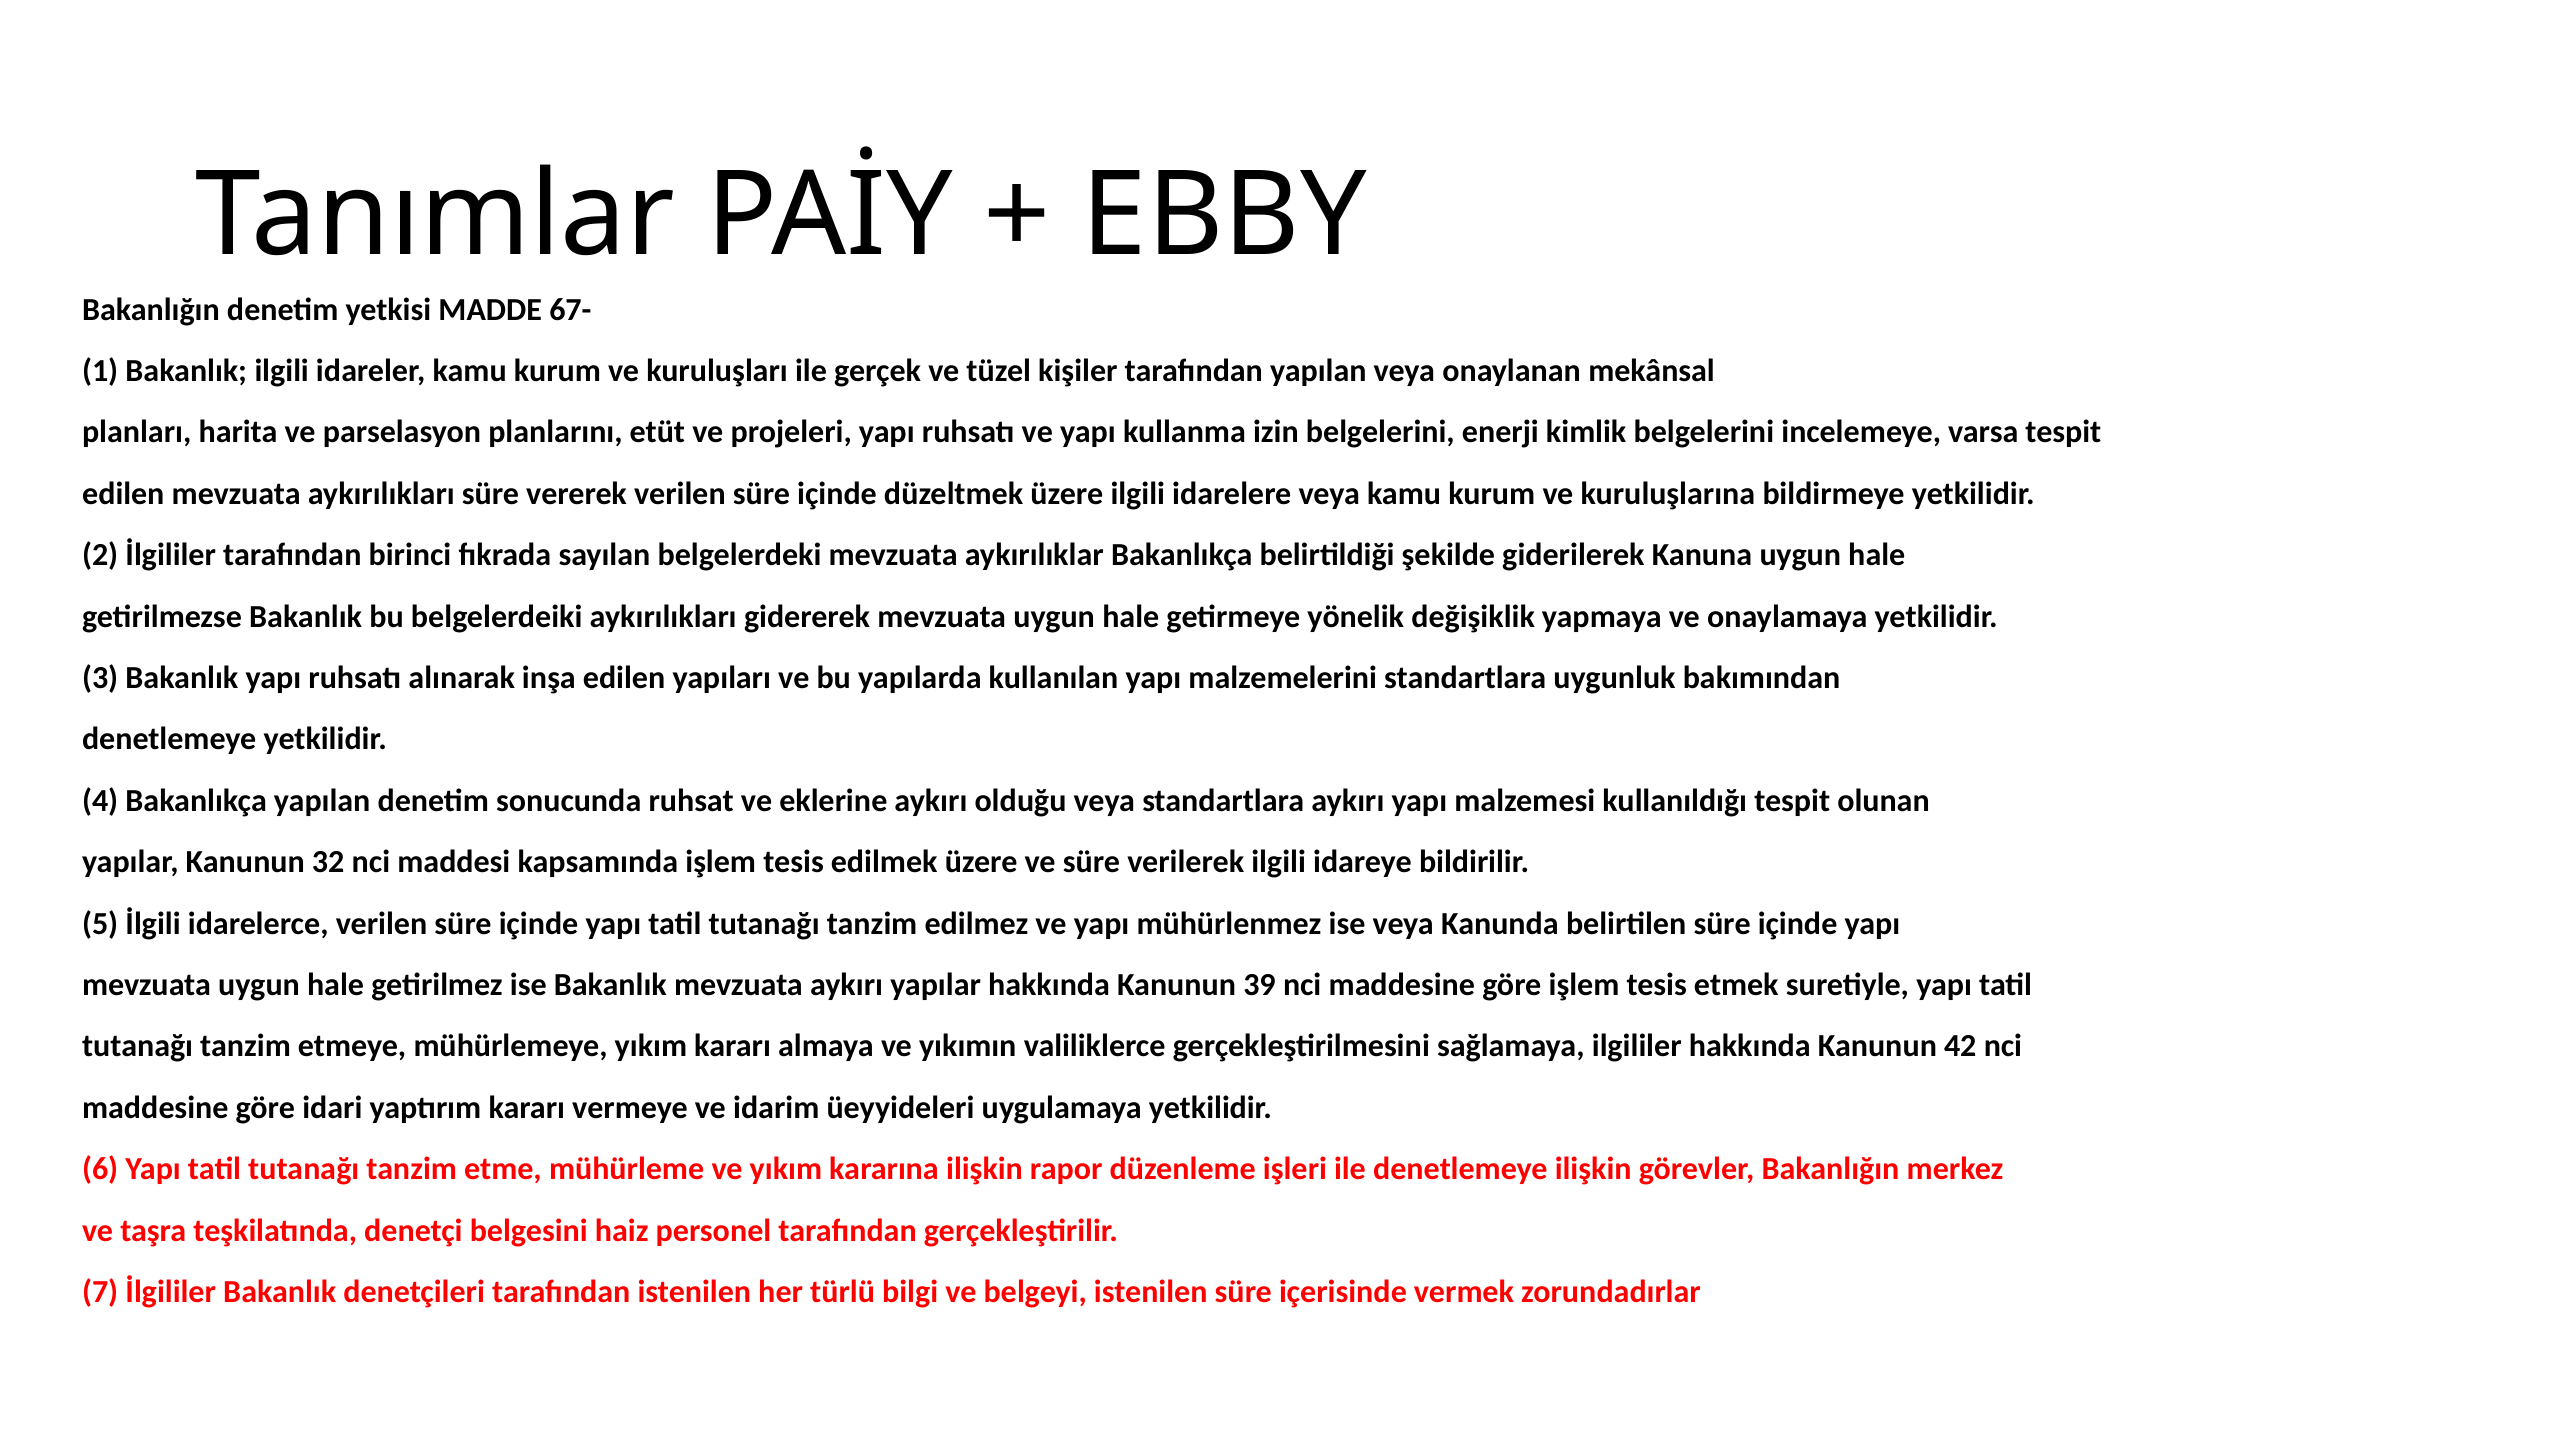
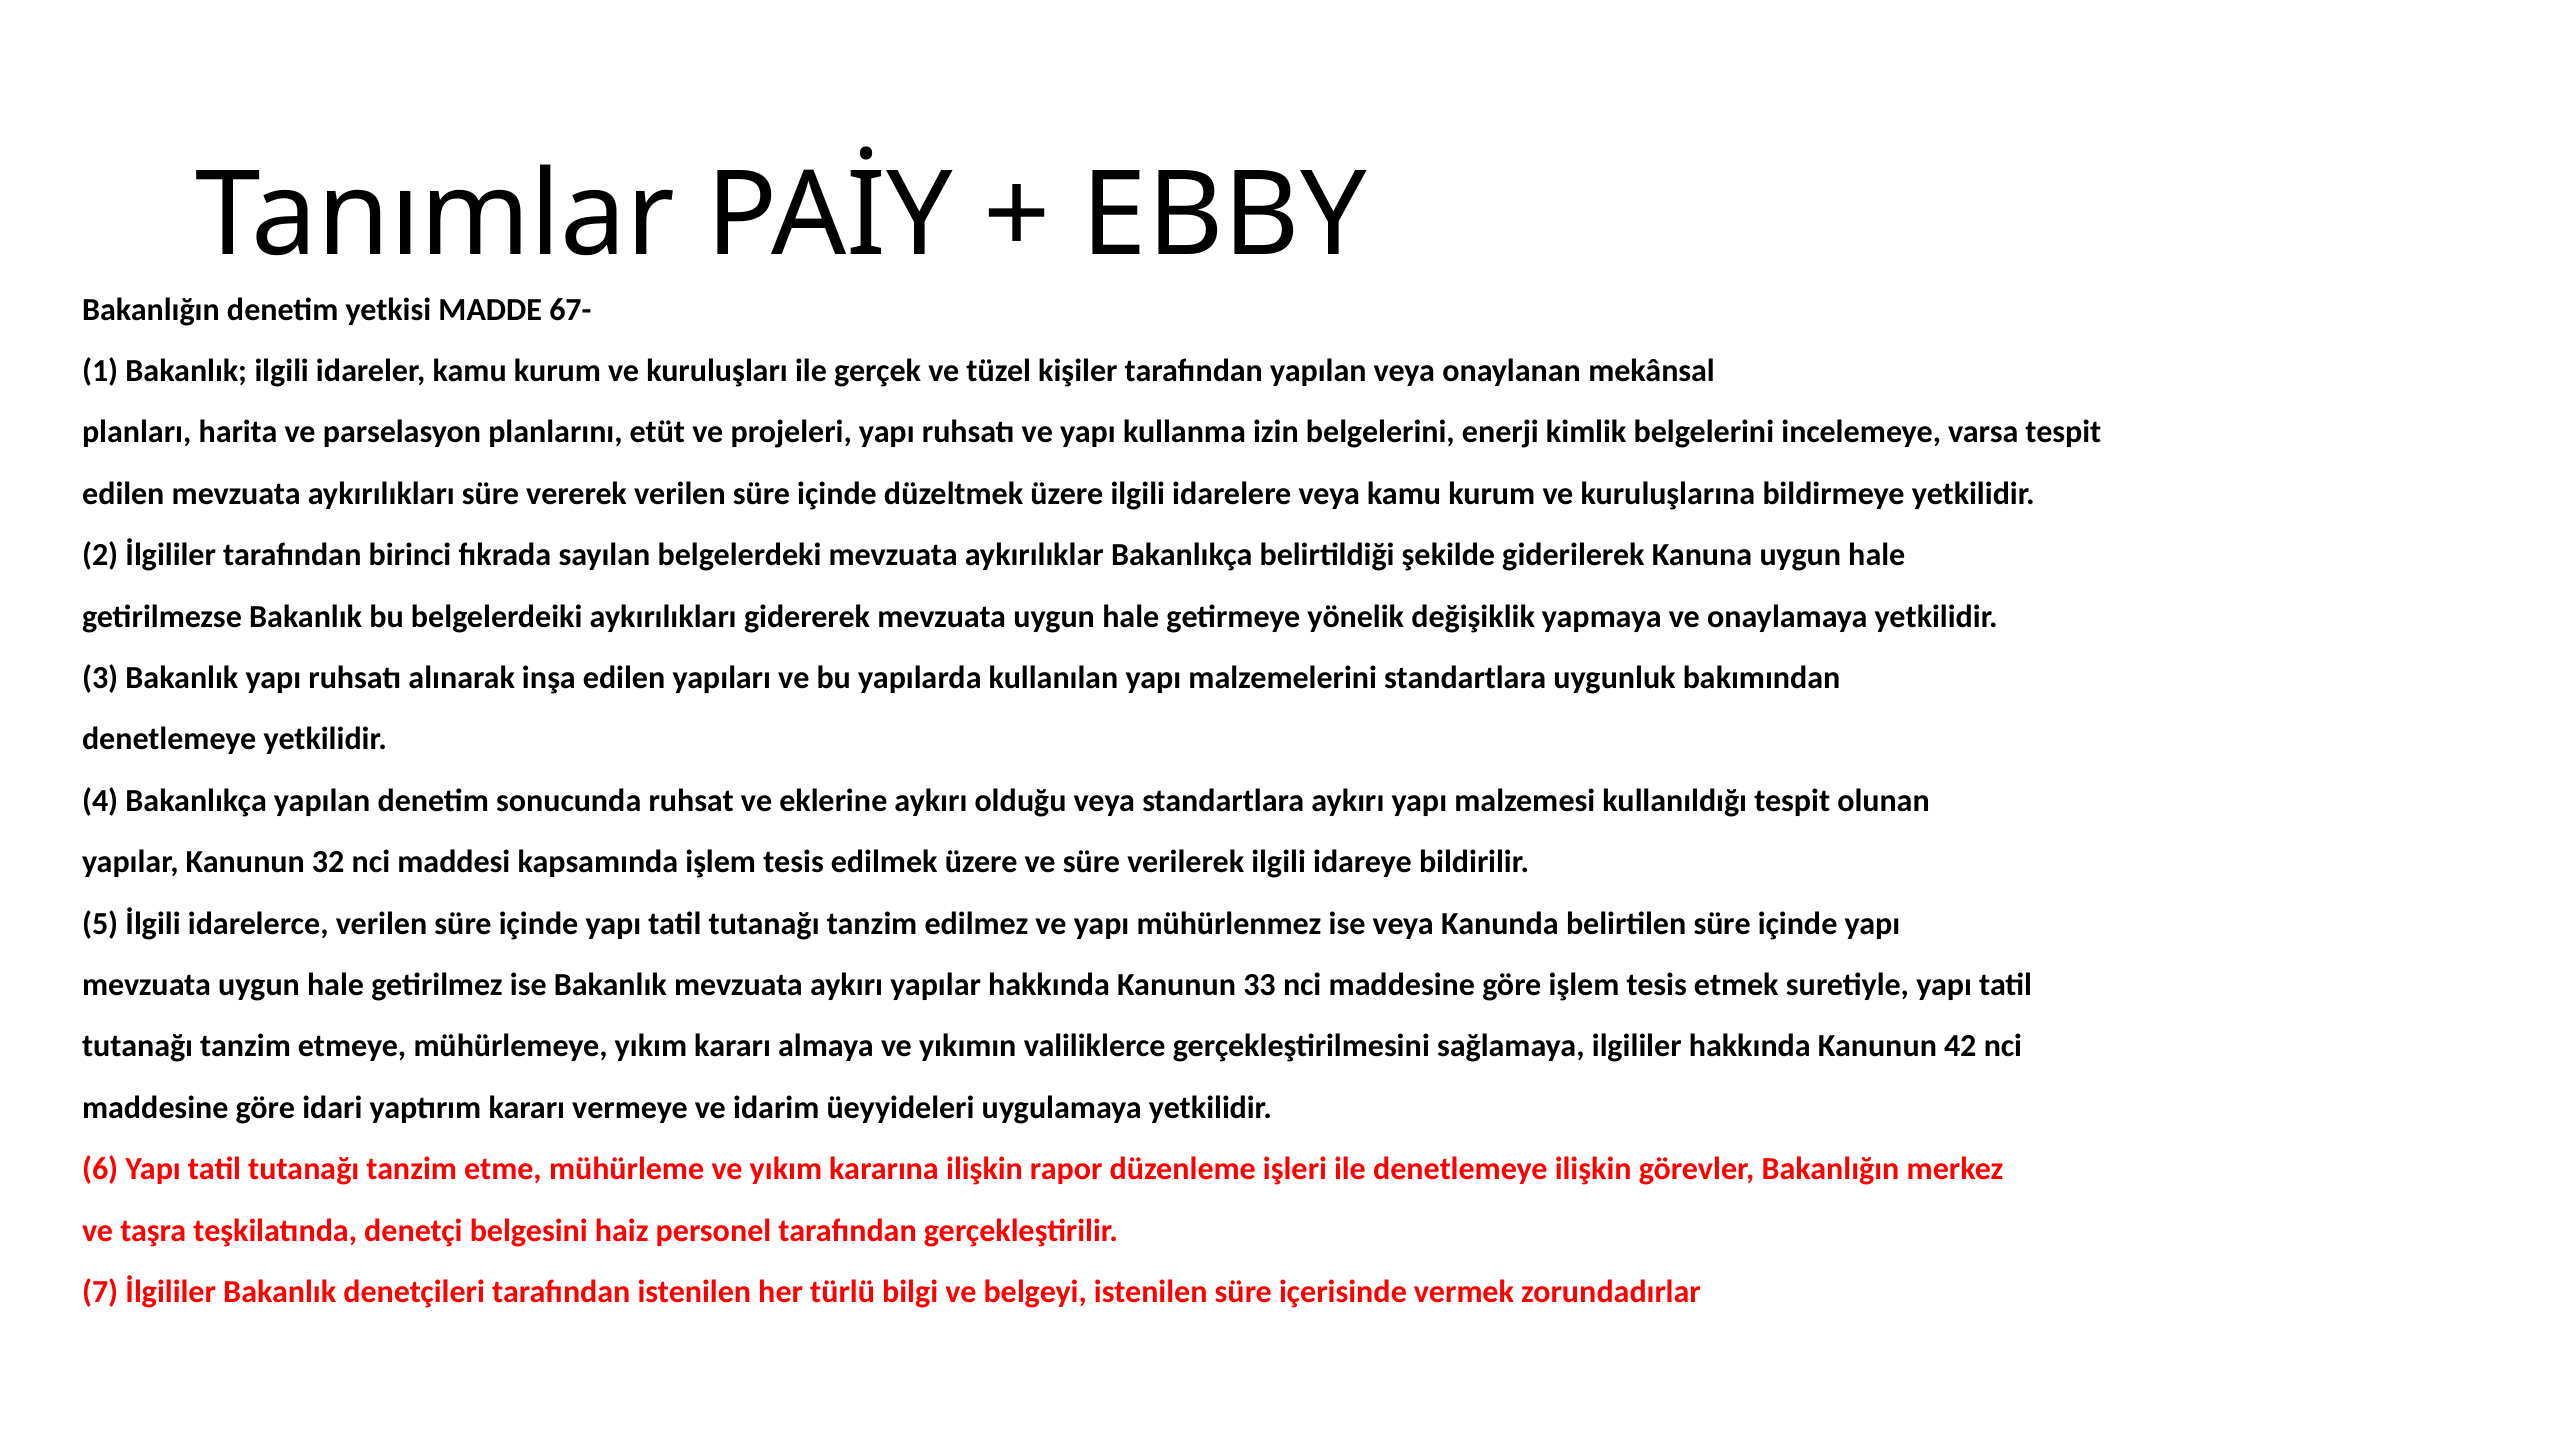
39: 39 -> 33 (1260, 985)
